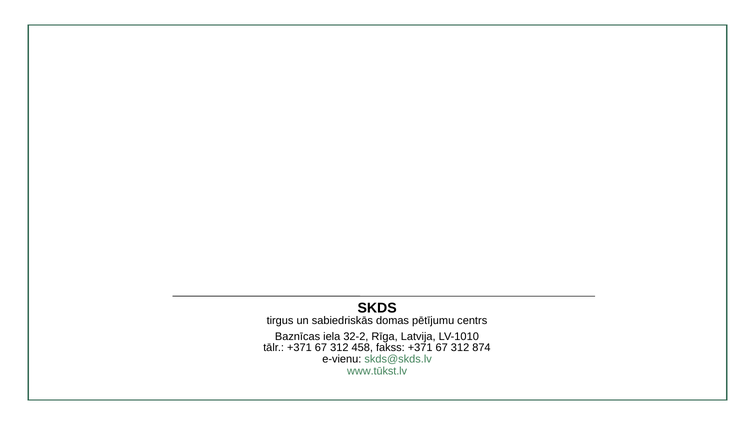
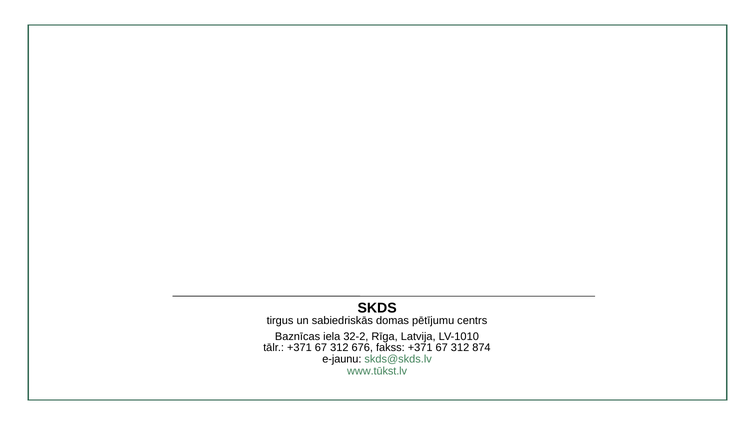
458: 458 -> 676 (362, 347)
e-vienu: e-vienu -> e-jaunu (342, 359)
